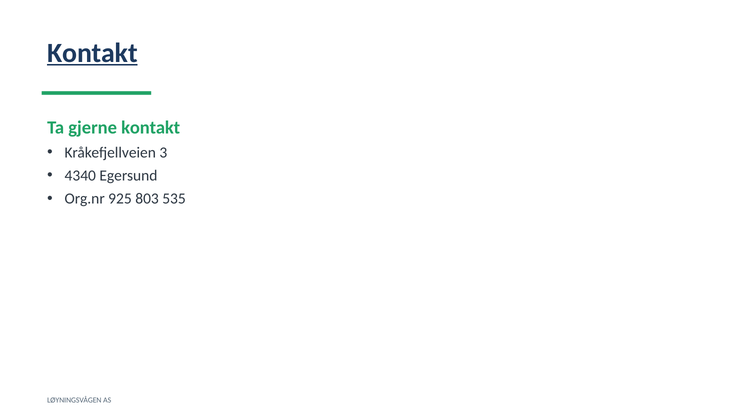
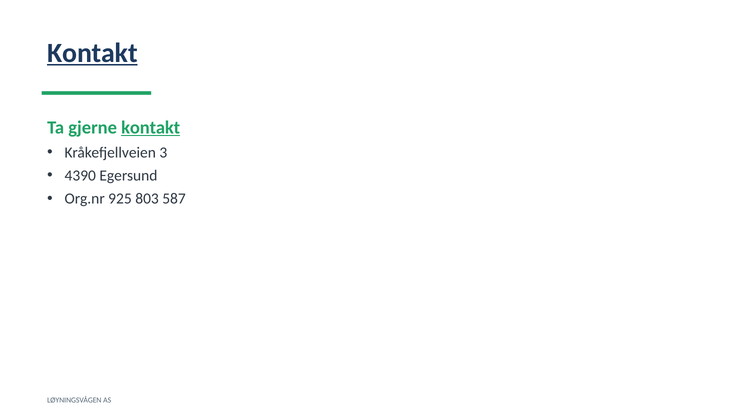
kontakt underline: none -> present (151, 128)
4340: 4340 -> 4390 (80, 176)
535: 535 -> 587 (174, 199)
